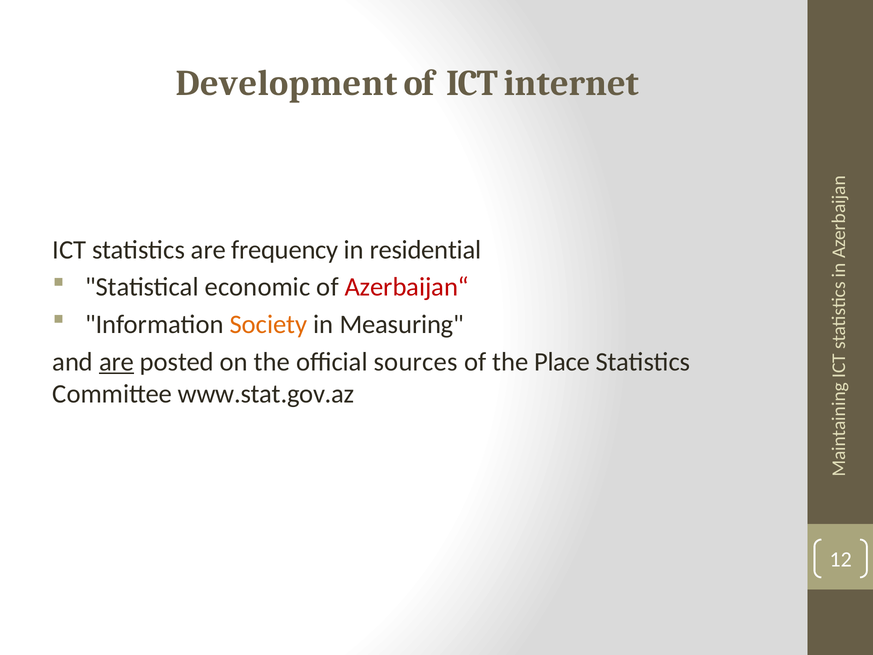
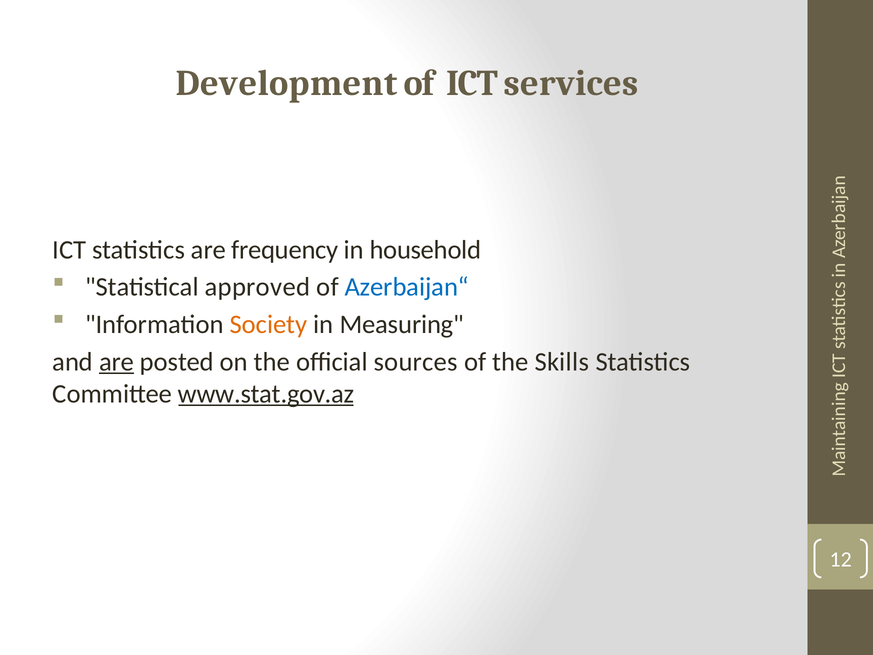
internet: internet -> services (571, 83)
residential: residential -> household (425, 250)
economic: economic -> approved (257, 287)
Azerbaijan“ colour: red -> blue (407, 287)
Place: Place -> Skills (562, 362)
www.stat.gov.az underline: none -> present (266, 394)
